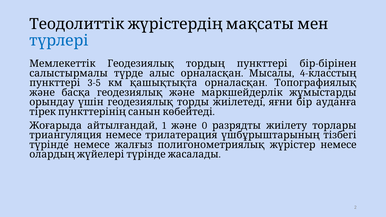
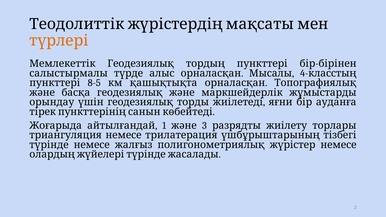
түрлері colour: blue -> orange (59, 41)
3-5: 3-5 -> 8-5 (94, 83)
0: 0 -> 3 (204, 126)
